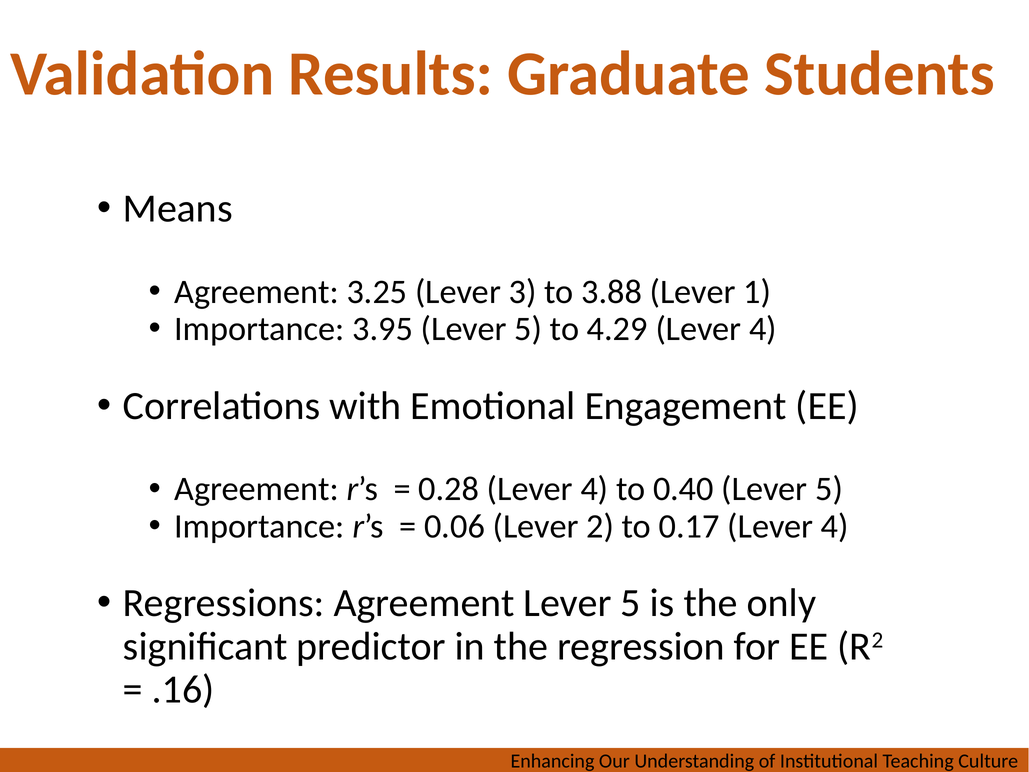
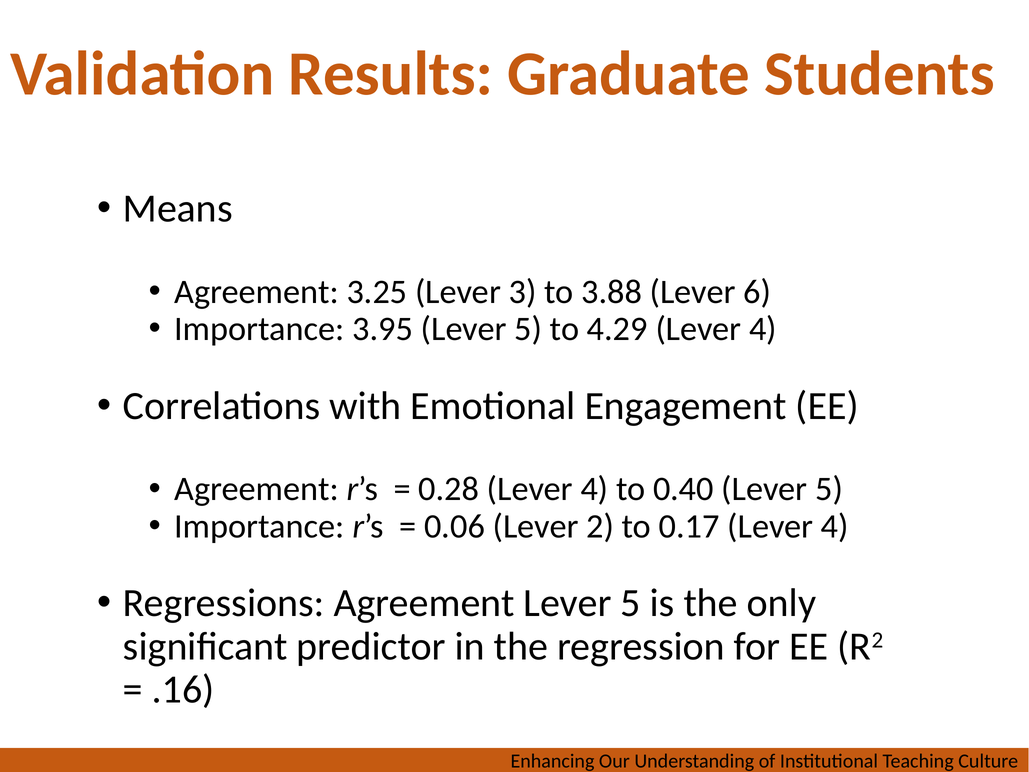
1: 1 -> 6 (757, 292)
